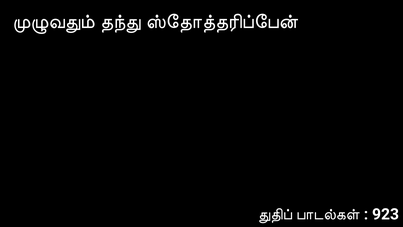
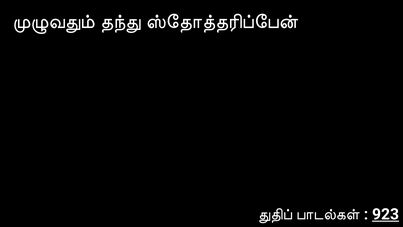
923 underline: none -> present (386, 214)
